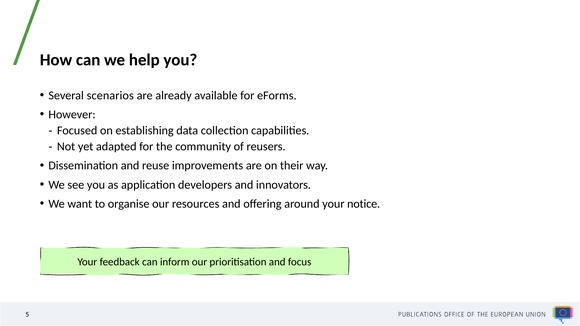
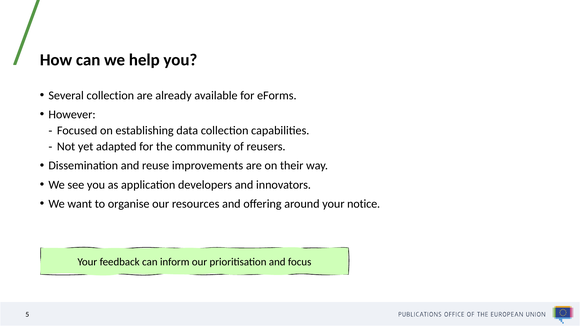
Several scenarios: scenarios -> collection (110, 95)
